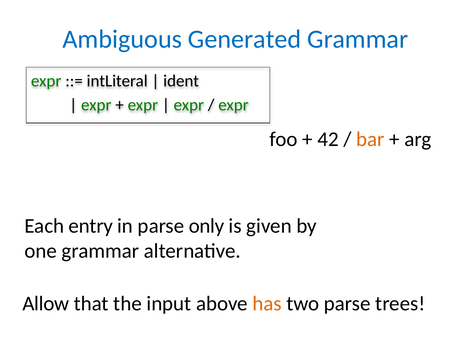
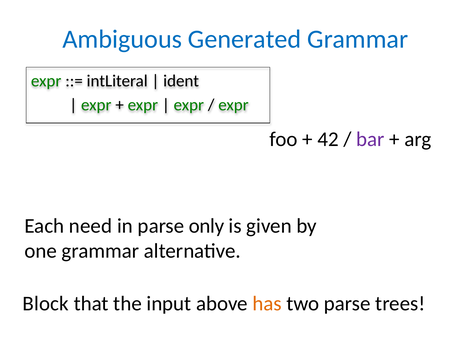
bar colour: orange -> purple (370, 139)
entry: entry -> need (91, 226)
Allow: Allow -> Block (46, 304)
